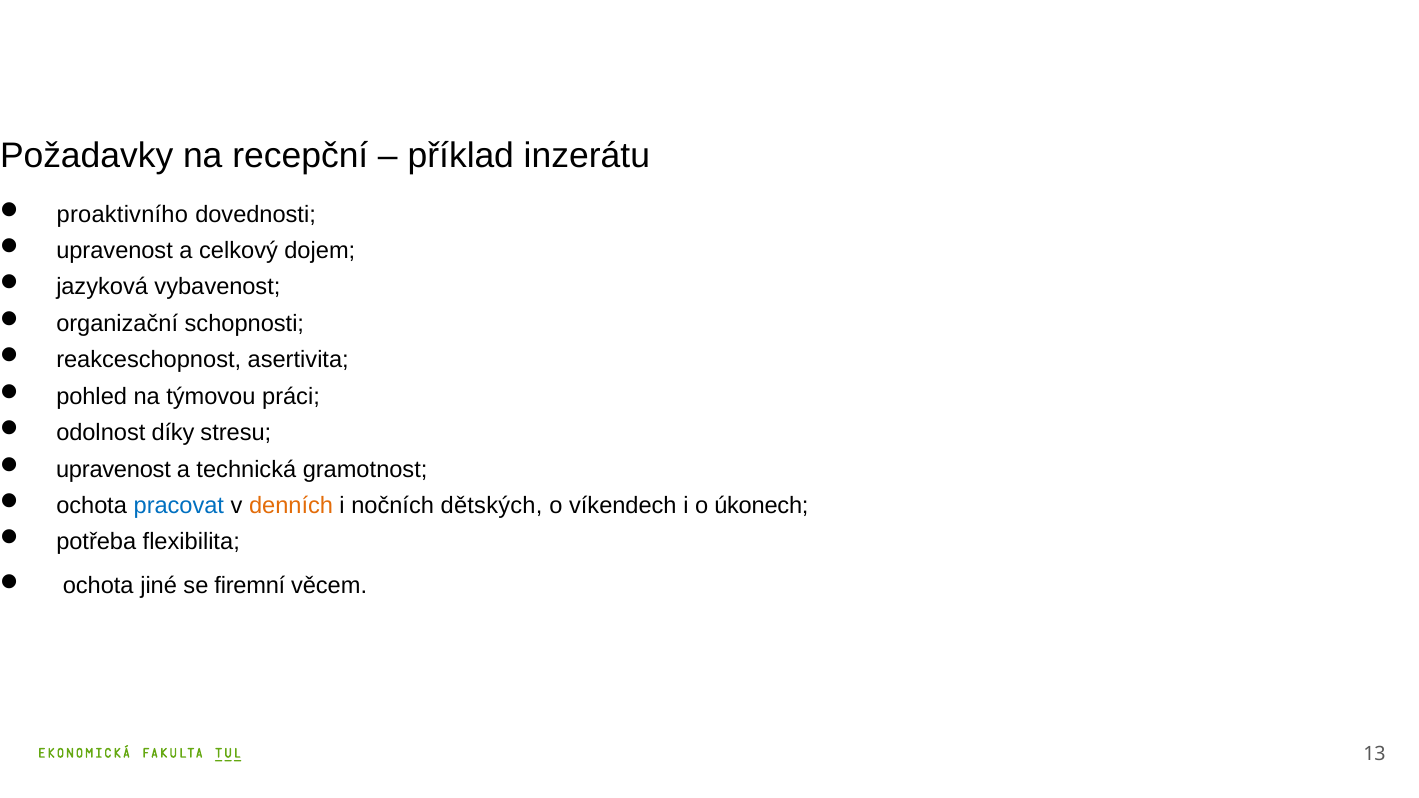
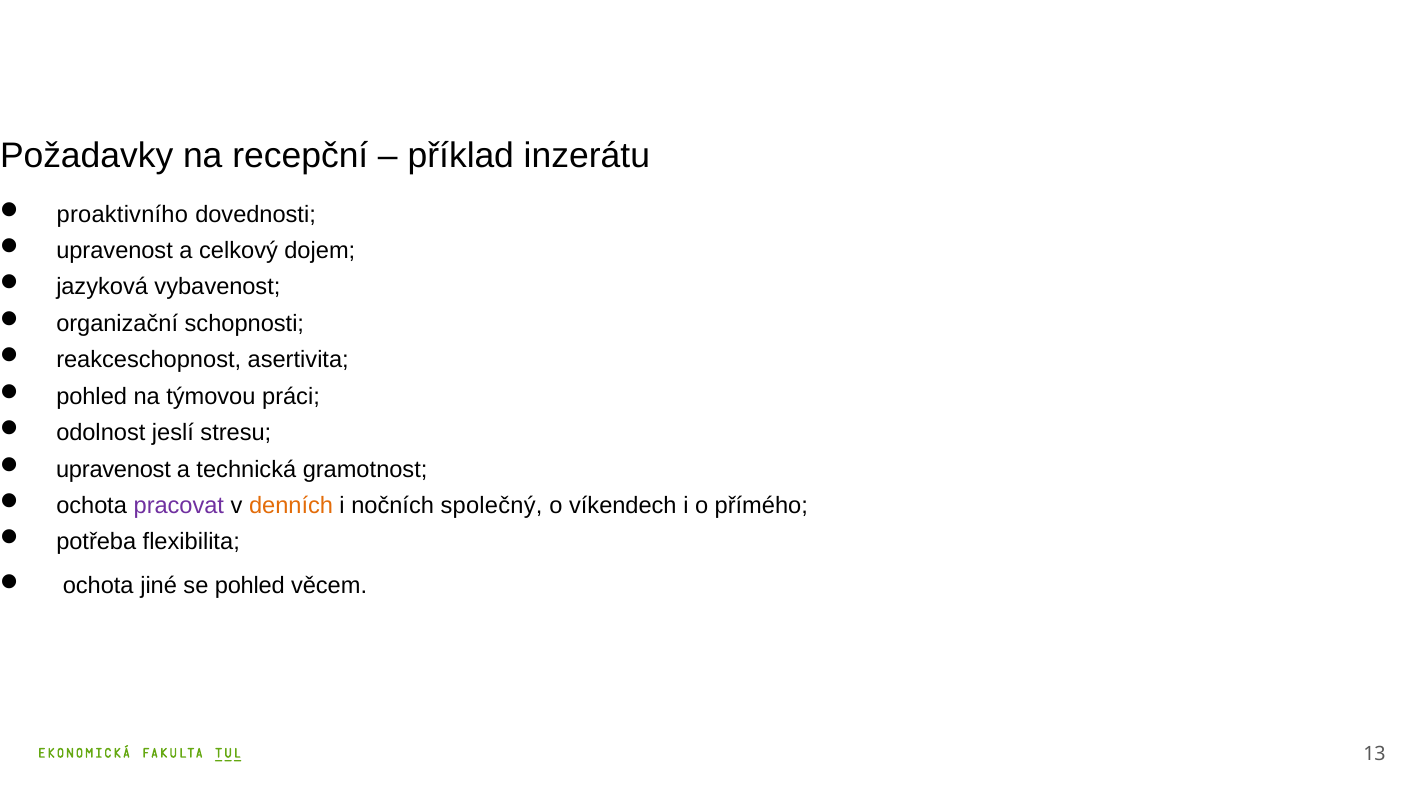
díky: díky -> jeslí (173, 433)
pracovat colour: blue -> purple (179, 506)
dětských: dětských -> společný (492, 506)
úkonech: úkonech -> přímého (761, 506)
se firemní: firemní -> pohled (250, 586)
